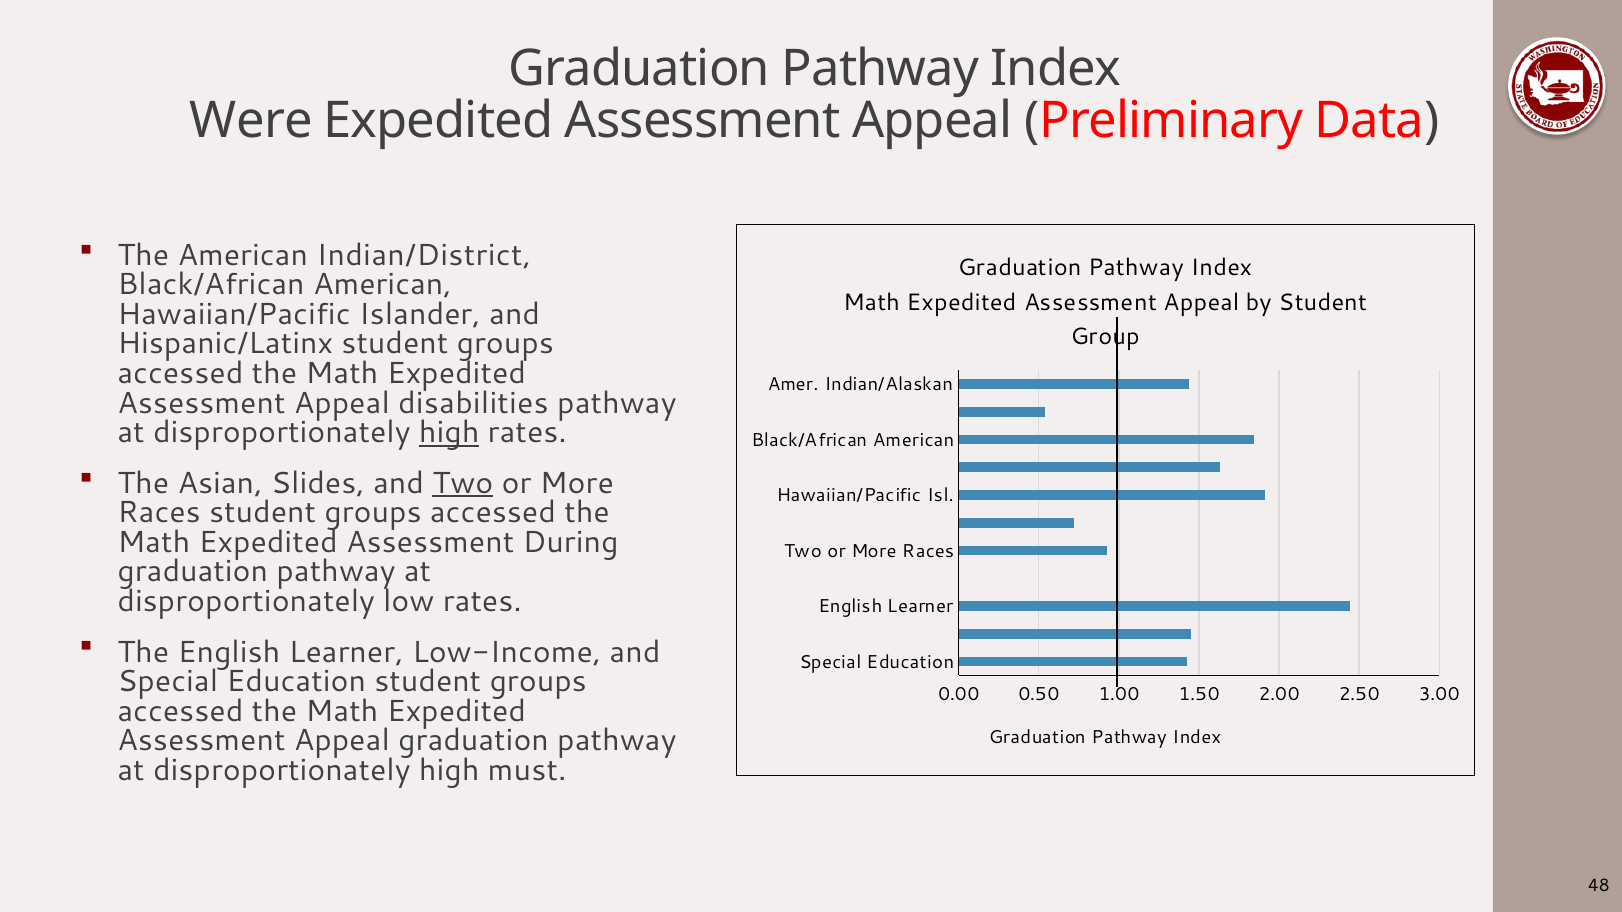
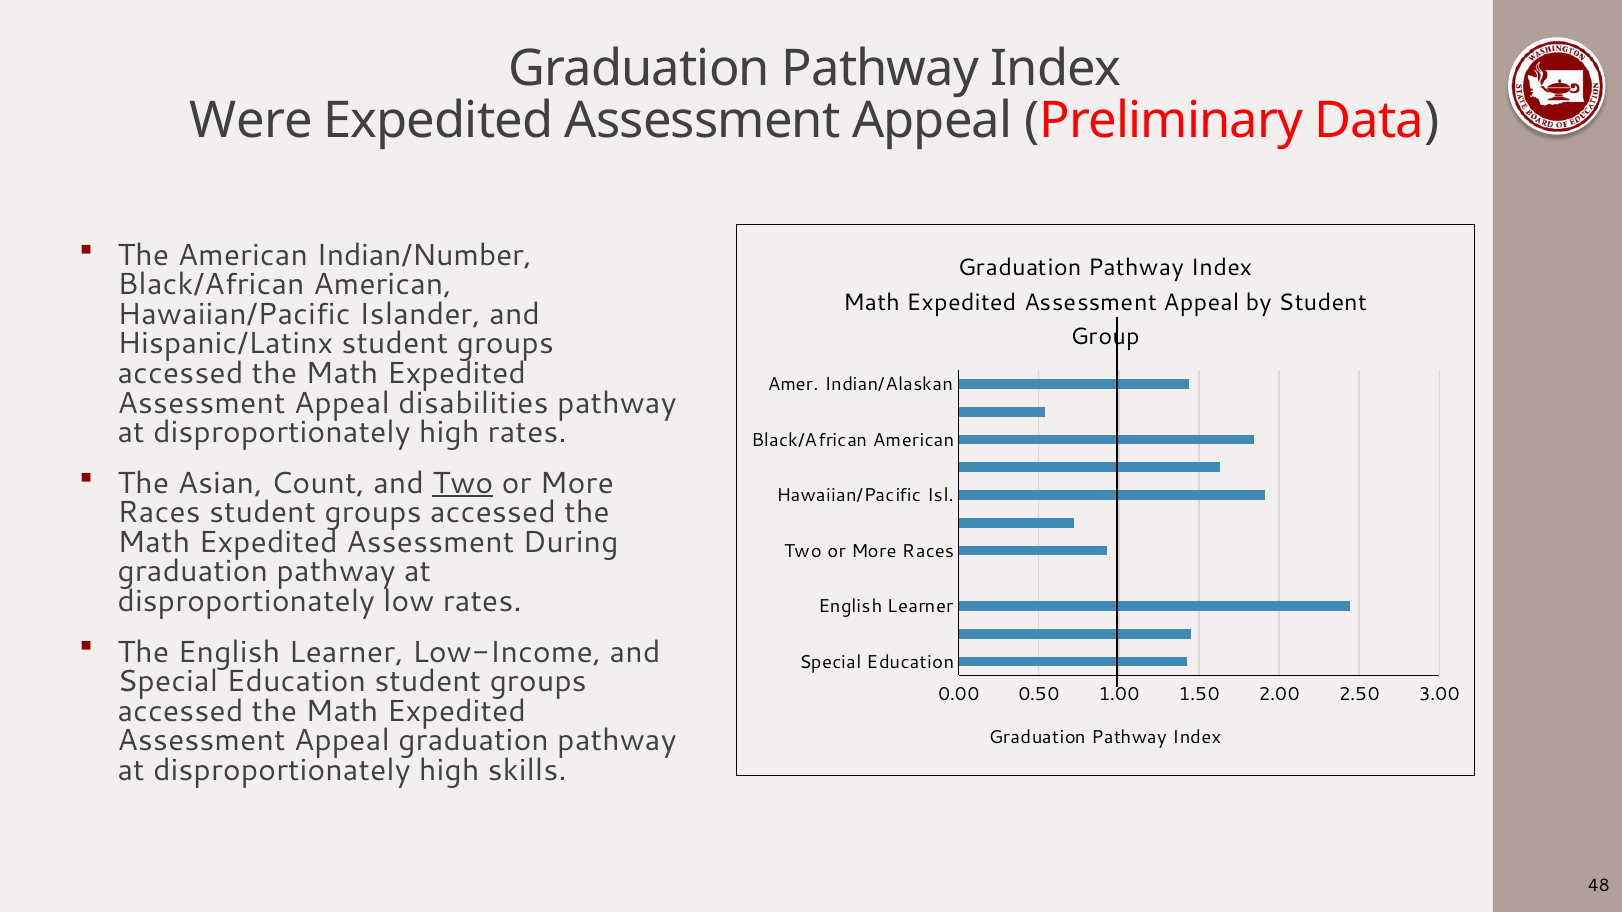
Indian/District: Indian/District -> Indian/Number (424, 255)
high underline: present -> none (449, 433)
Slides: Slides -> Count (318, 484)
must: must -> skills (527, 771)
